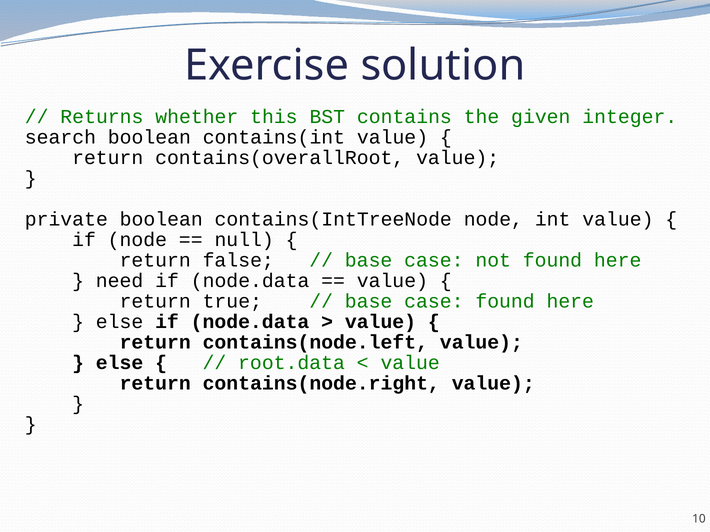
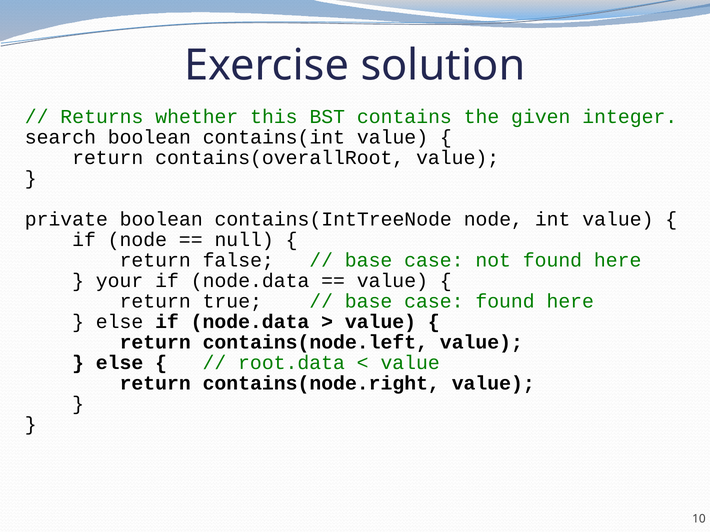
need: need -> your (120, 281)
